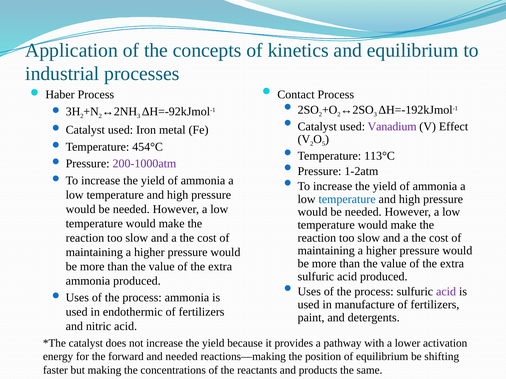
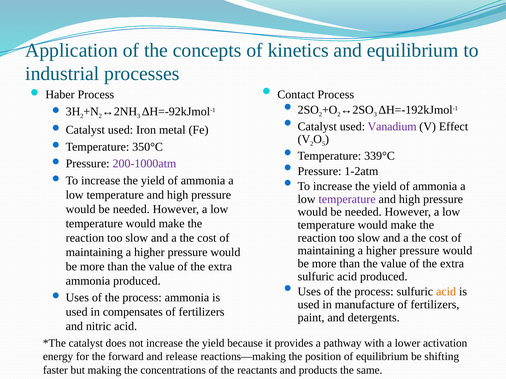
454°C: 454°C -> 350°C (148, 147)
113°C: 113°C -> 339°C (380, 156)
temperature colour: blue -> purple (347, 199)
acid colour: purple -> orange (446, 292)
endothermic: endothermic -> compensates (133, 312)
and needed: needed -> release (182, 357)
